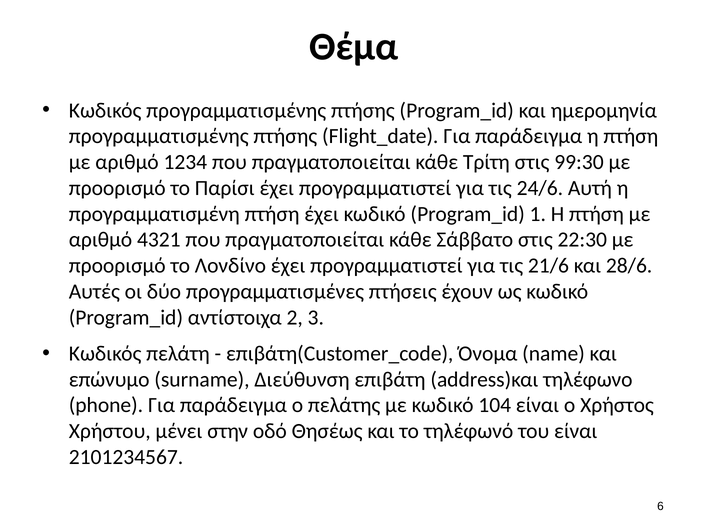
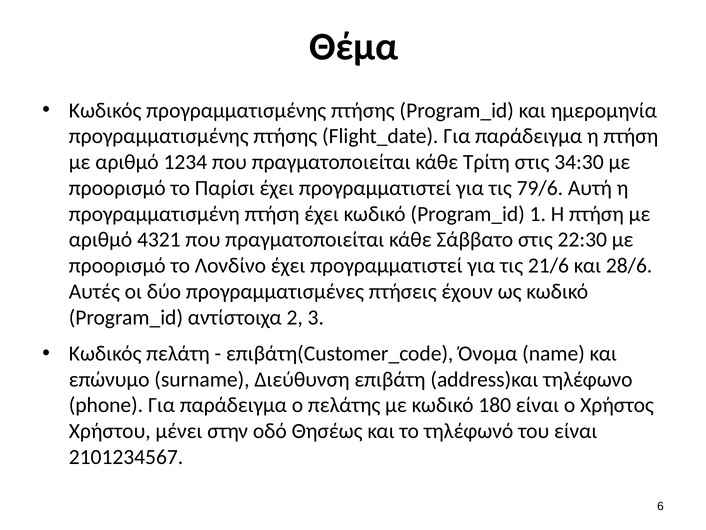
99:30: 99:30 -> 34:30 (579, 162)
24/6: 24/6 -> 79/6 (540, 188)
104: 104 -> 180 (495, 405)
